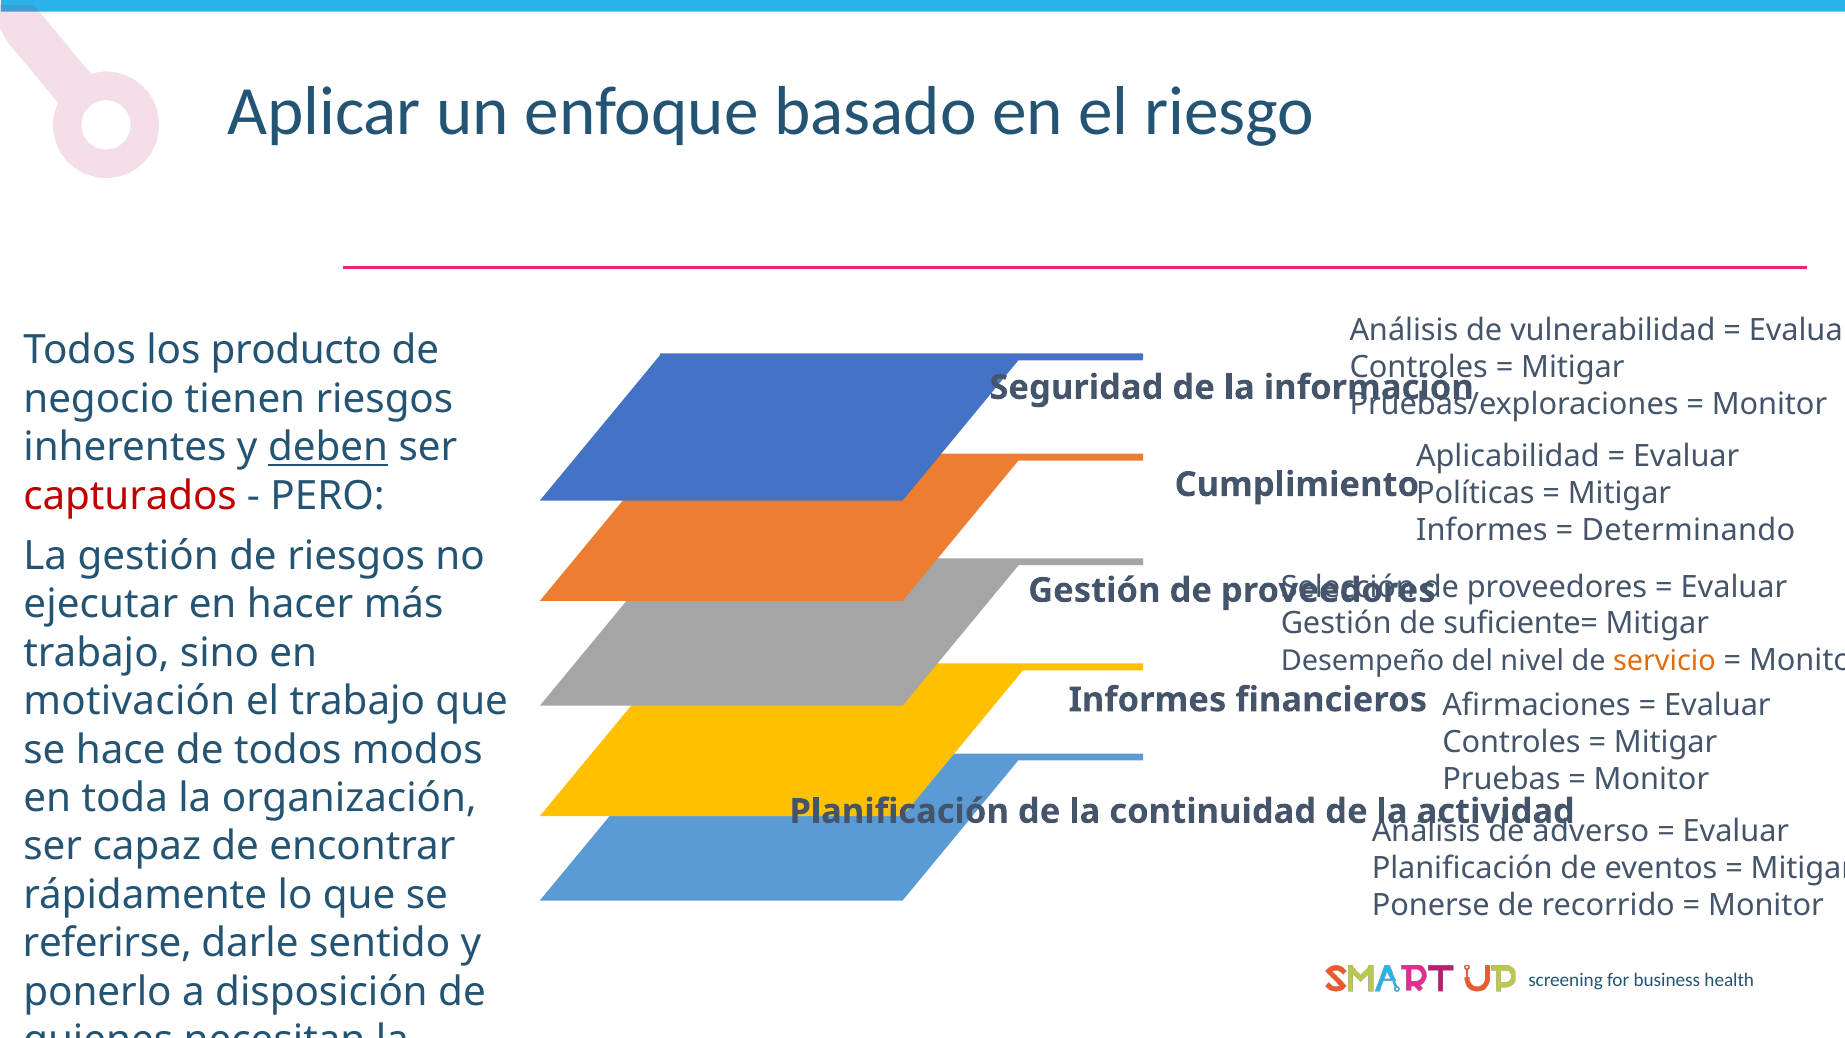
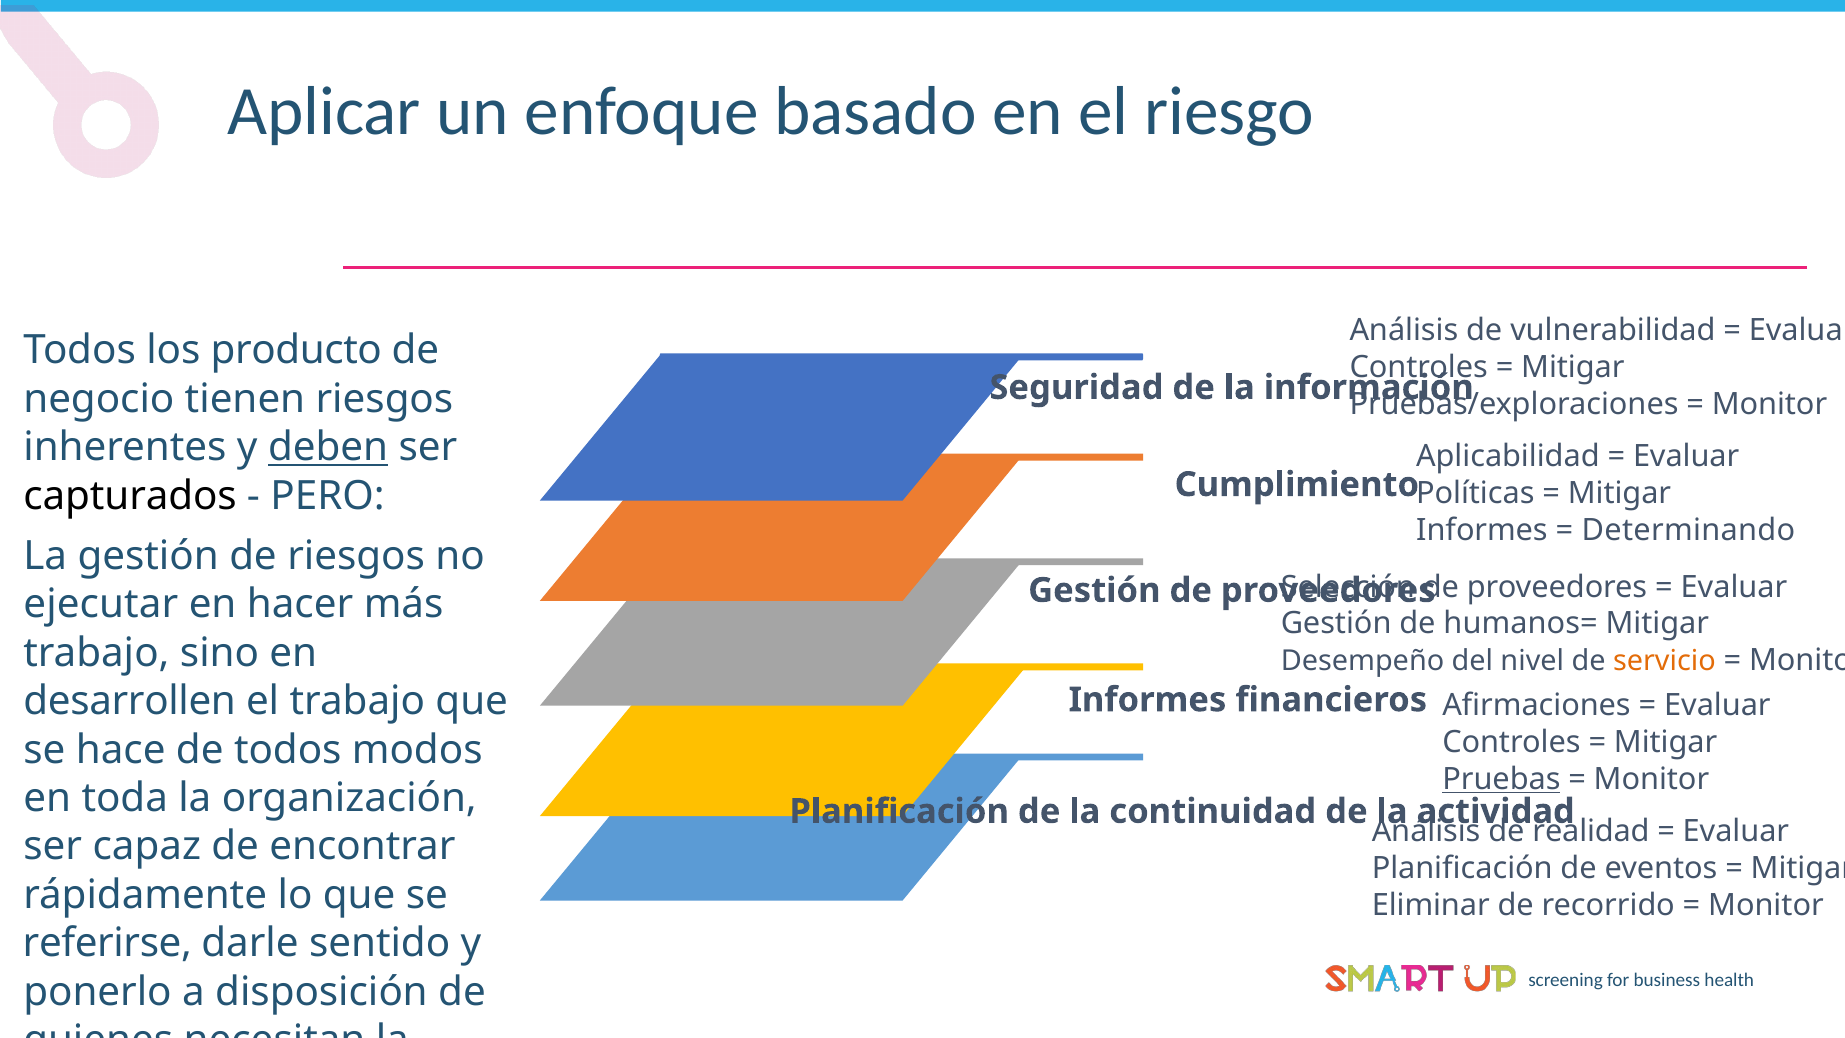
capturados colour: red -> black (130, 496)
suficiente=: suficiente= -> humanos= (1521, 624)
motivación: motivación -> desarrollen (130, 701)
Pruebas underline: none -> present (1501, 779)
adverso: adverso -> realidad (1591, 831)
Ponerse: Ponerse -> Eliminar (1431, 905)
